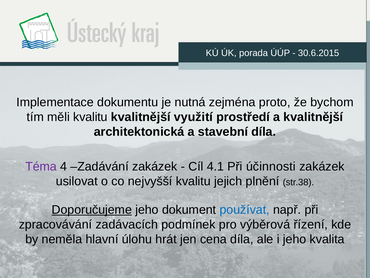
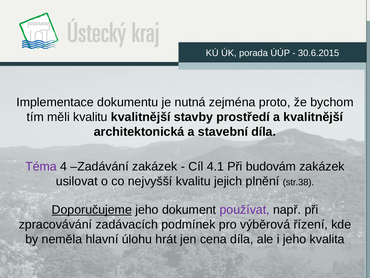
využití: využití -> stavby (193, 117)
účinnosti: účinnosti -> budovám (271, 166)
používat colour: blue -> purple (245, 209)
